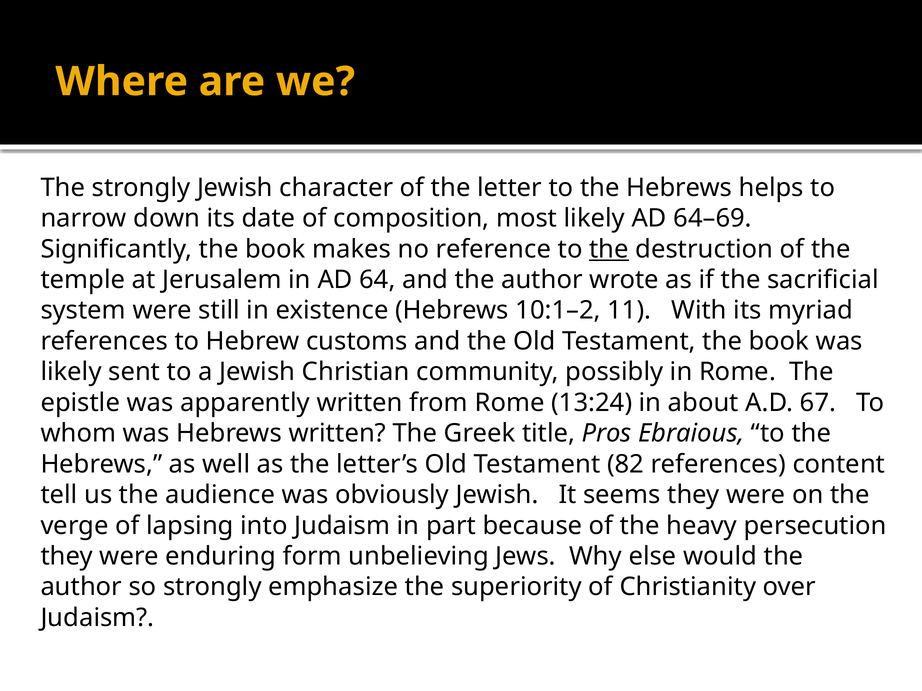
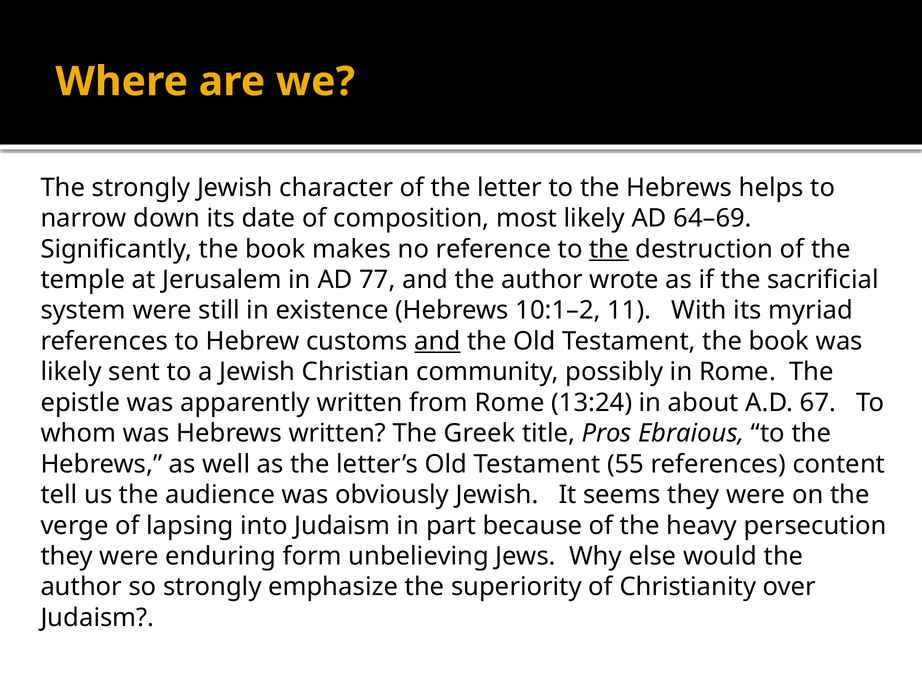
64: 64 -> 77 (377, 280)
and underline: none -> present (437, 341)
82: 82 -> 55 (626, 464)
